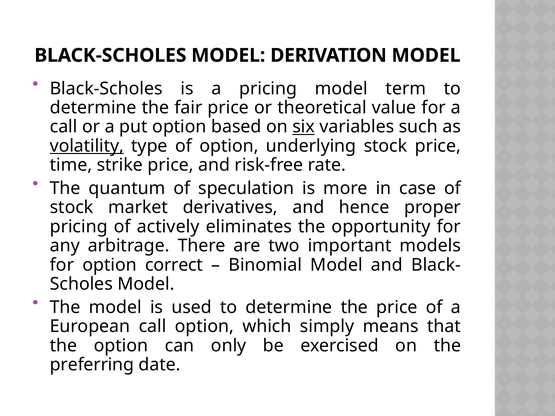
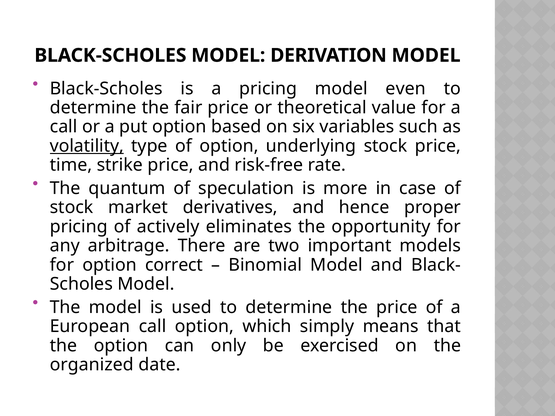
term: term -> even (406, 89)
six underline: present -> none (304, 127)
preferring: preferring -> organized (92, 365)
